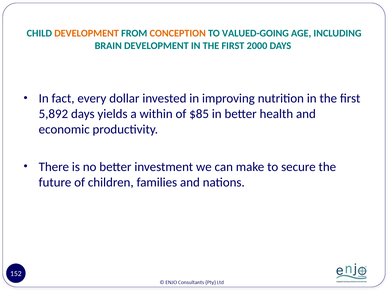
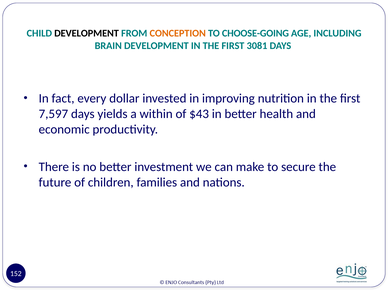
DEVELOPMENT colour: orange -> black (87, 33)
VALUED-GOING: VALUED-GOING -> CHOOSE-GOING (255, 33)
2000: 2000 -> 3081 (257, 46)
5,892: 5,892 -> 7,597 (53, 114)
$85: $85 -> $43 (199, 114)
